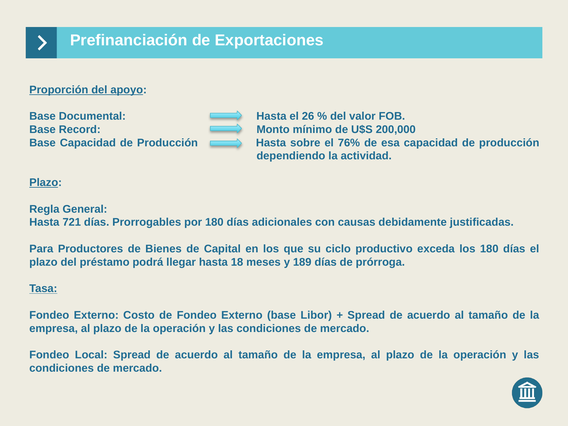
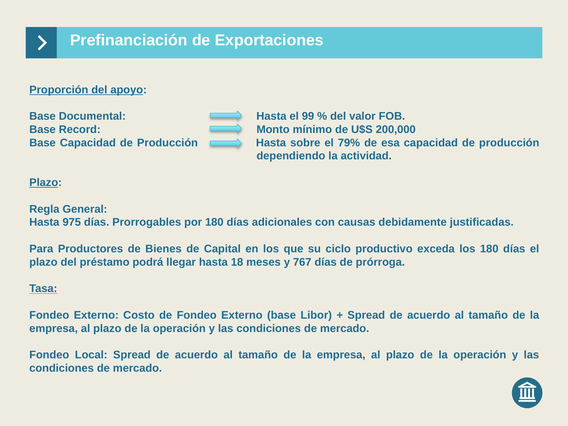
26: 26 -> 99 (308, 116)
76%: 76% -> 79% (349, 143)
721: 721 -> 975 (72, 222)
189: 189 -> 767 (302, 262)
